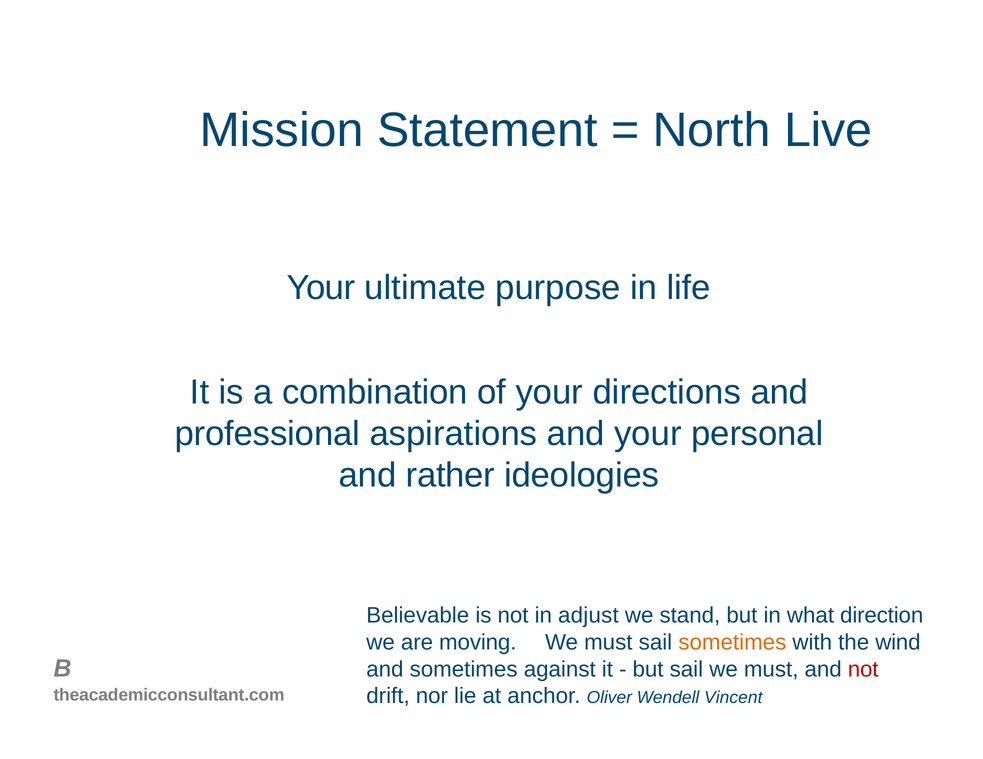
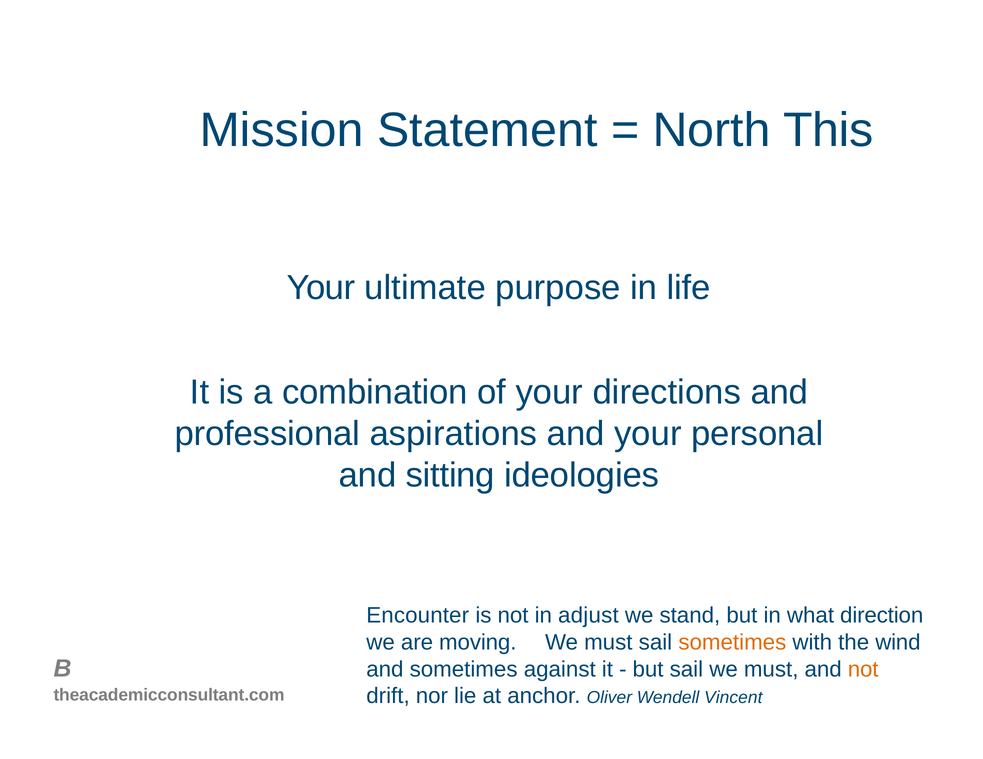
Live: Live -> This (828, 131)
rather: rather -> sitting (450, 476)
Believable: Believable -> Encounter (418, 616)
not colour: red -> orange (863, 670)
